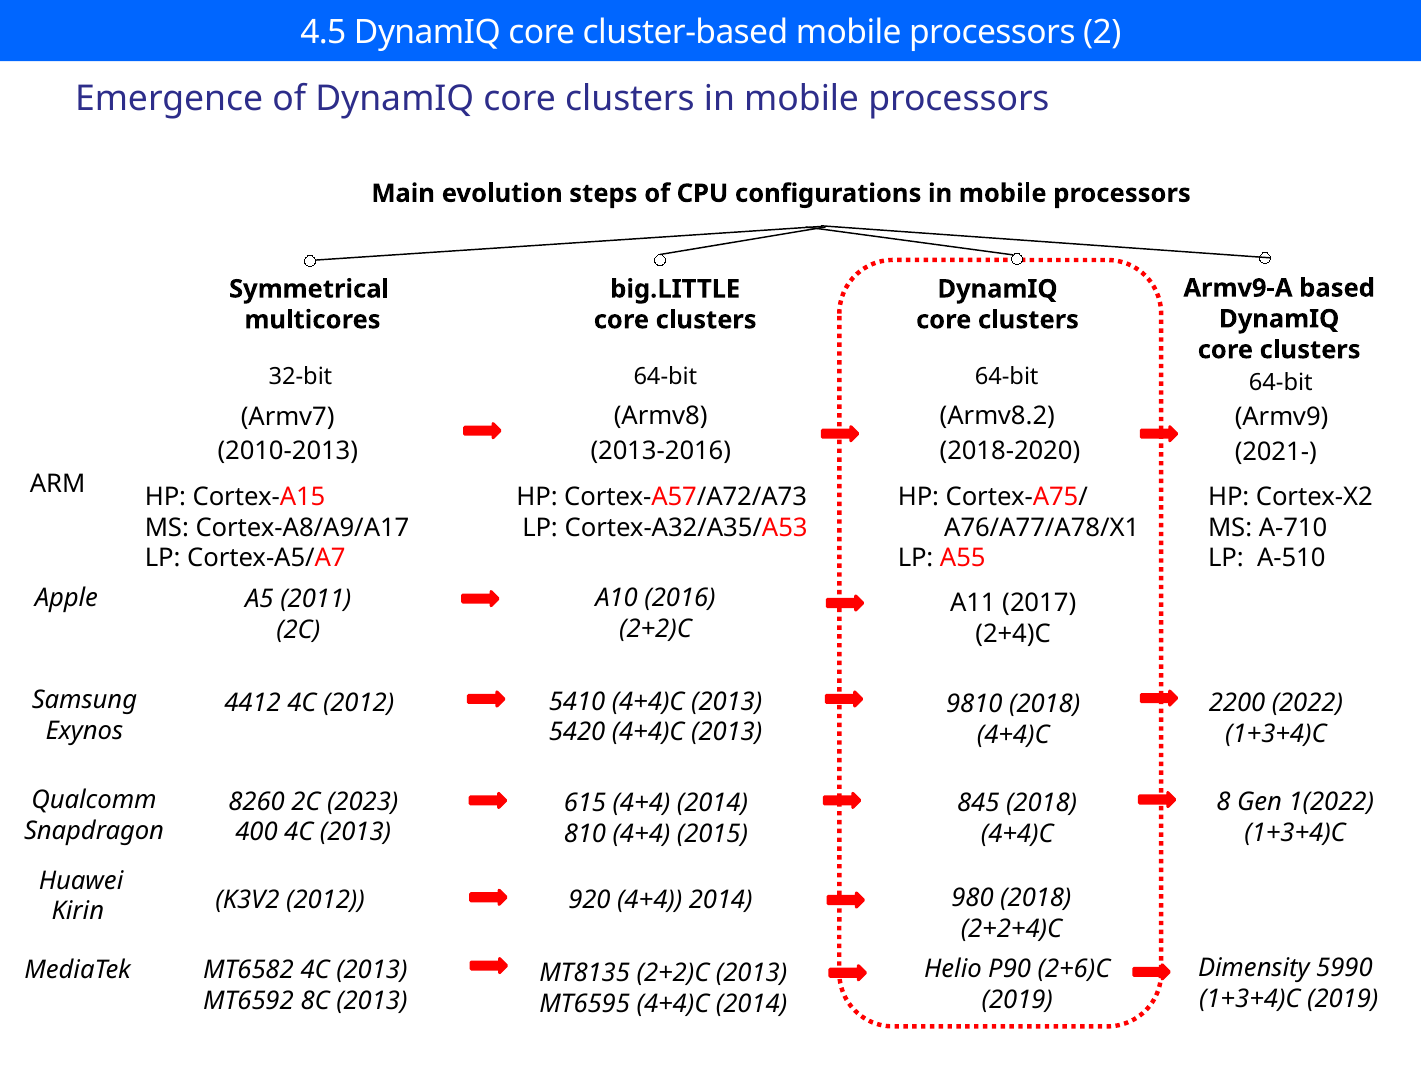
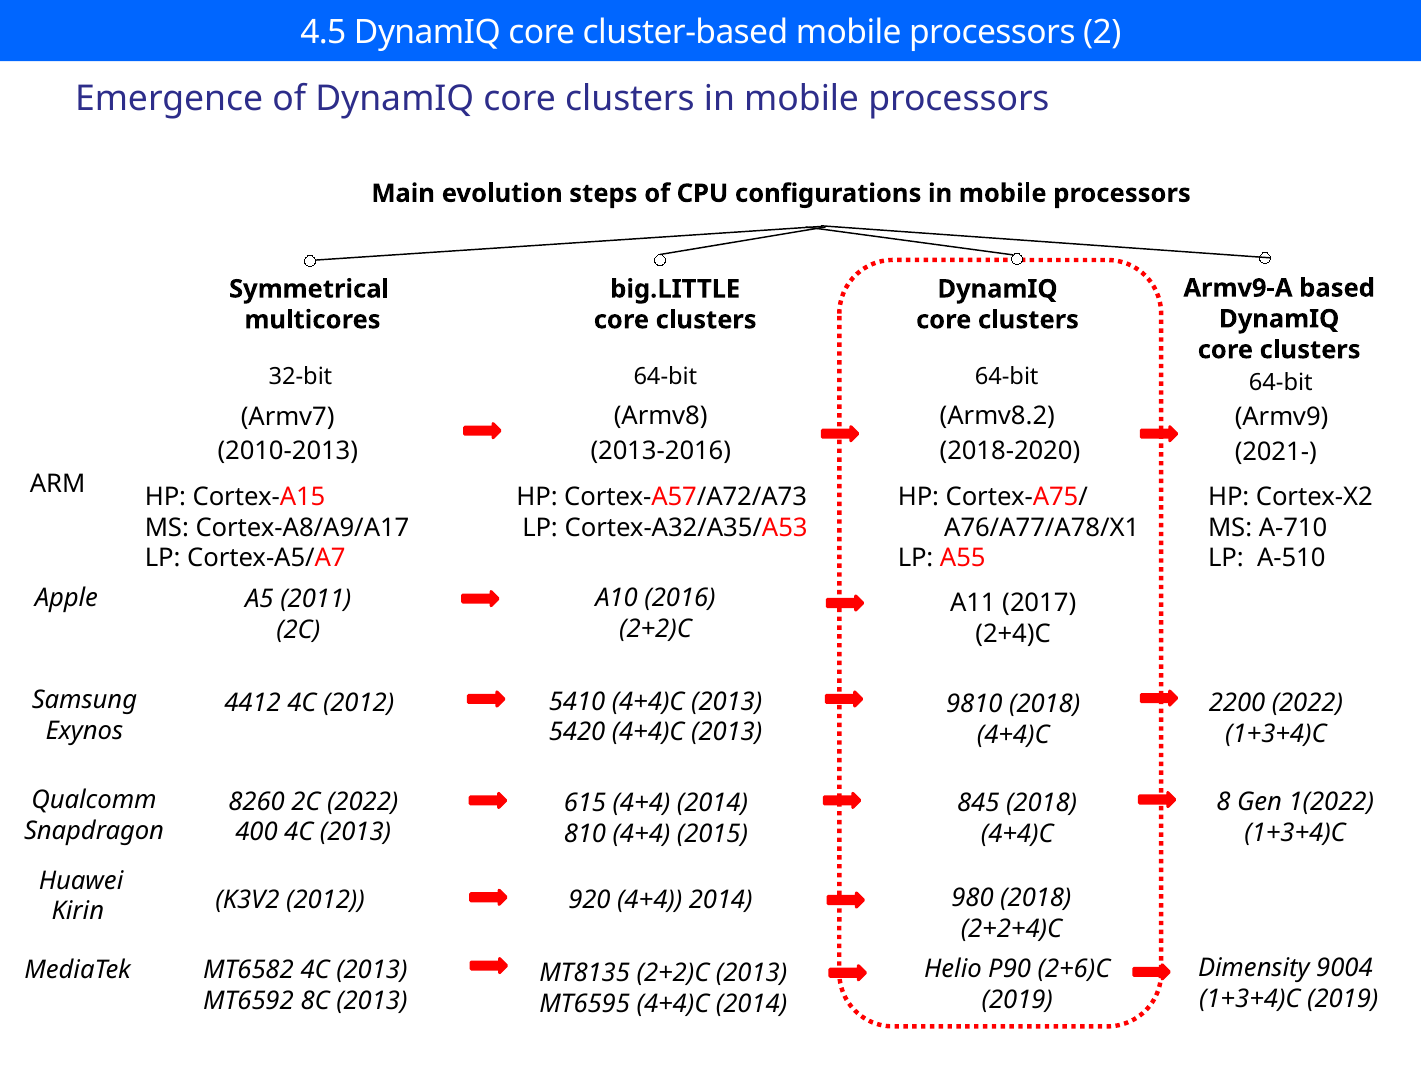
2C 2023: 2023 -> 2022 (363, 801)
5990: 5990 -> 9004 (1344, 968)
